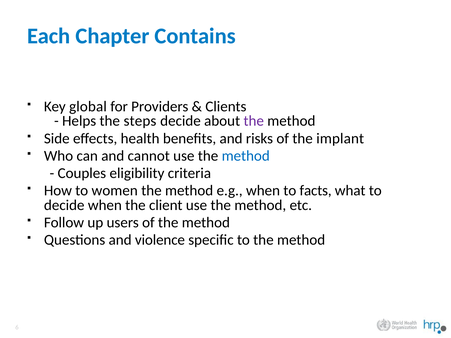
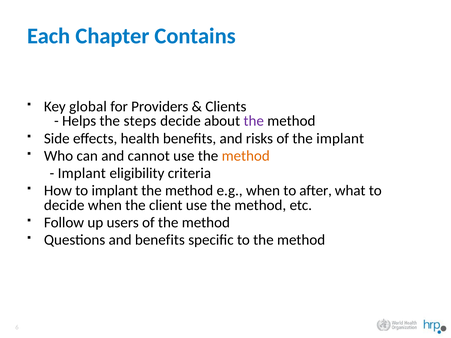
method colour: blue -> orange (246, 156)
Couples: Couples -> Implant (82, 173)
to women: women -> implant (115, 191)
facts: facts -> after (316, 191)
and violence: violence -> benefits (160, 240)
